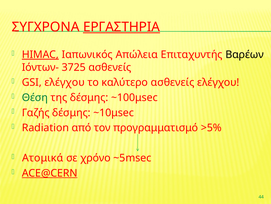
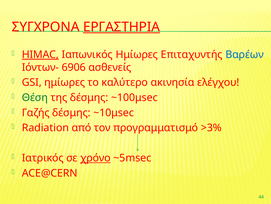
Ιαπωνικός Απώλεια: Απώλεια -> Ημίωρες (137, 54)
Βαρέων colour: black -> blue (245, 54)
3725: 3725 -> 6906 (74, 67)
GSI ελέγχου: ελέγχου -> ημίωρες (65, 82)
καλύτερο ασθενείς: ασθενείς -> ακινησία (173, 82)
>5%: >5% -> >3% (211, 127)
Ατομικά: Ατομικά -> Ιατρικός (43, 157)
χρόνο underline: none -> present (95, 157)
ACE@CERN underline: present -> none (50, 173)
